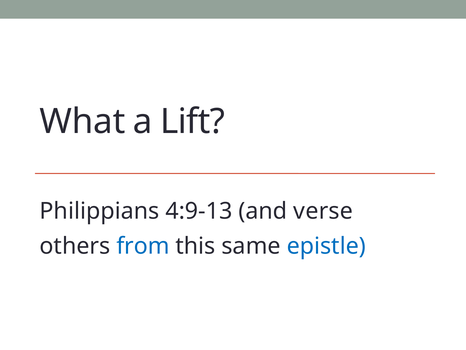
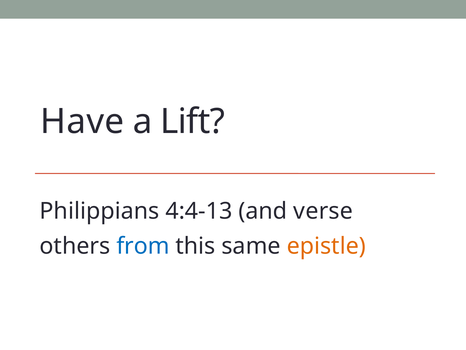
What: What -> Have (82, 121)
4:9-13: 4:9-13 -> 4:4-13 (199, 211)
epistle colour: blue -> orange (326, 246)
